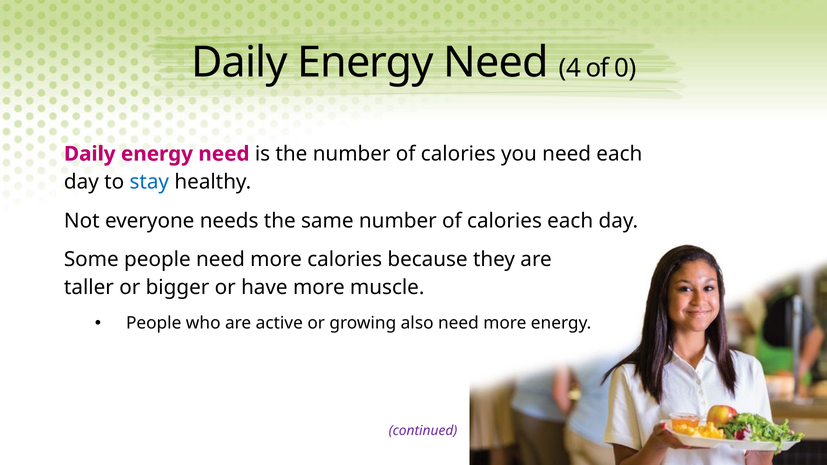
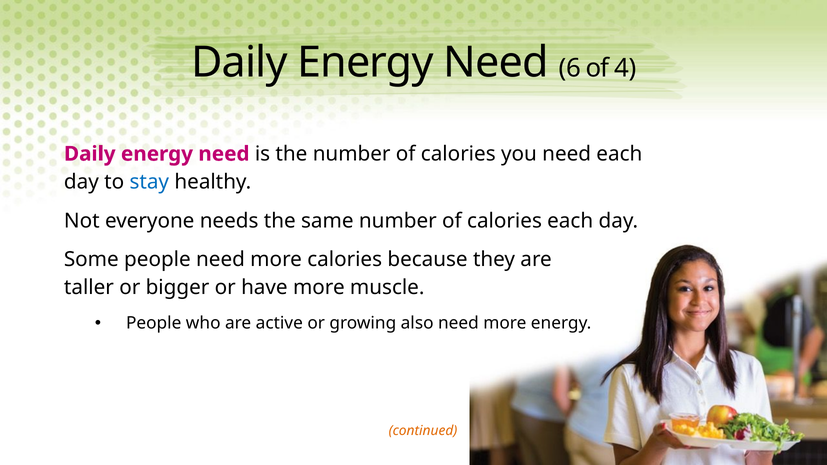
4: 4 -> 6 (570, 68)
0: 0 -> 4 (625, 68)
continued colour: purple -> orange (423, 431)
